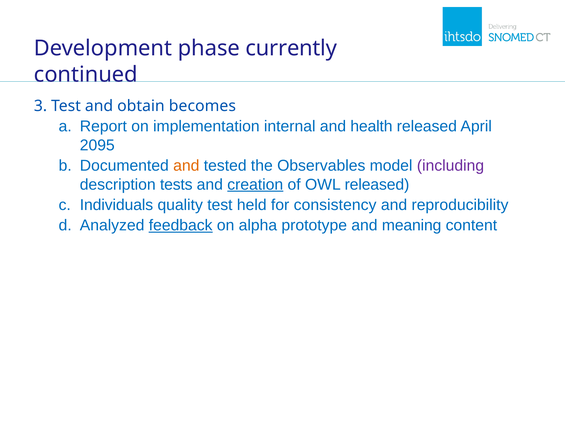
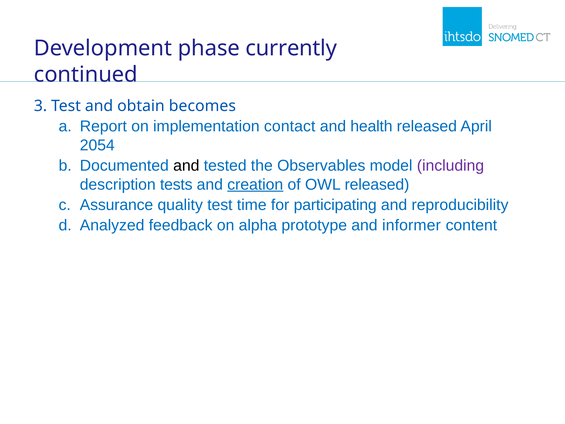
internal: internal -> contact (290, 126)
2095: 2095 -> 2054 (97, 145)
and colour: orange -> black (186, 166)
Individuals: Individuals -> Assurance (117, 205)
held: held -> time (252, 205)
consistency: consistency -> participating (335, 205)
feedback underline: present -> none (181, 225)
meaning: meaning -> informer (411, 225)
